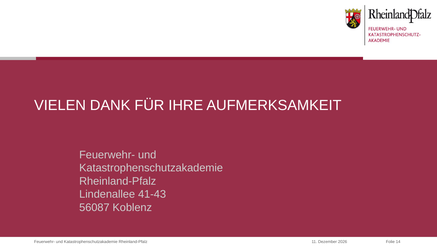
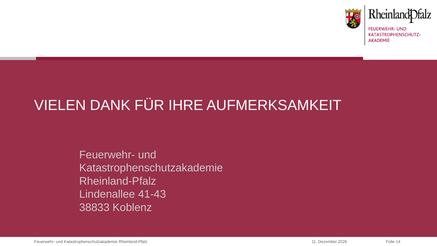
56087: 56087 -> 38833 (94, 207)
